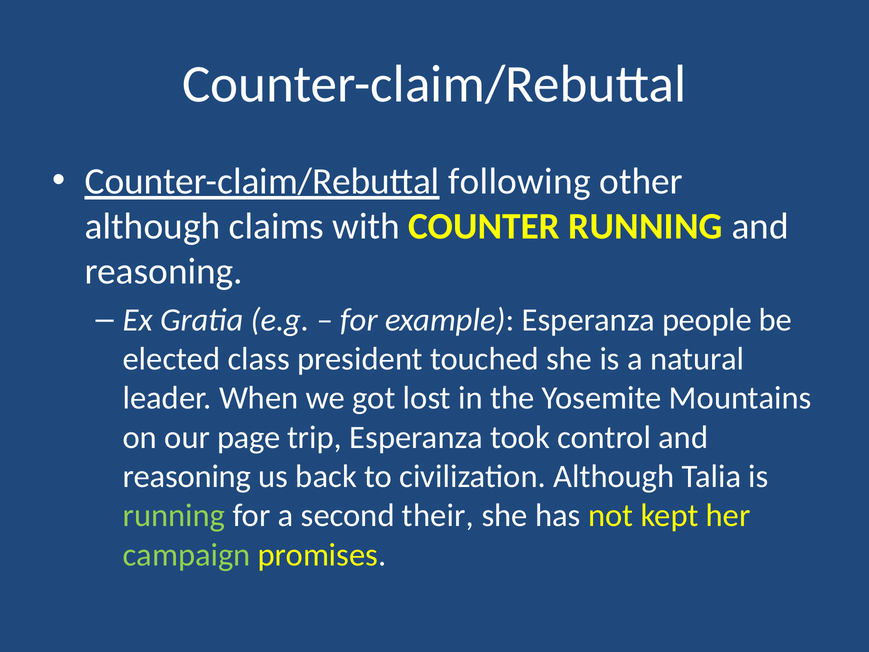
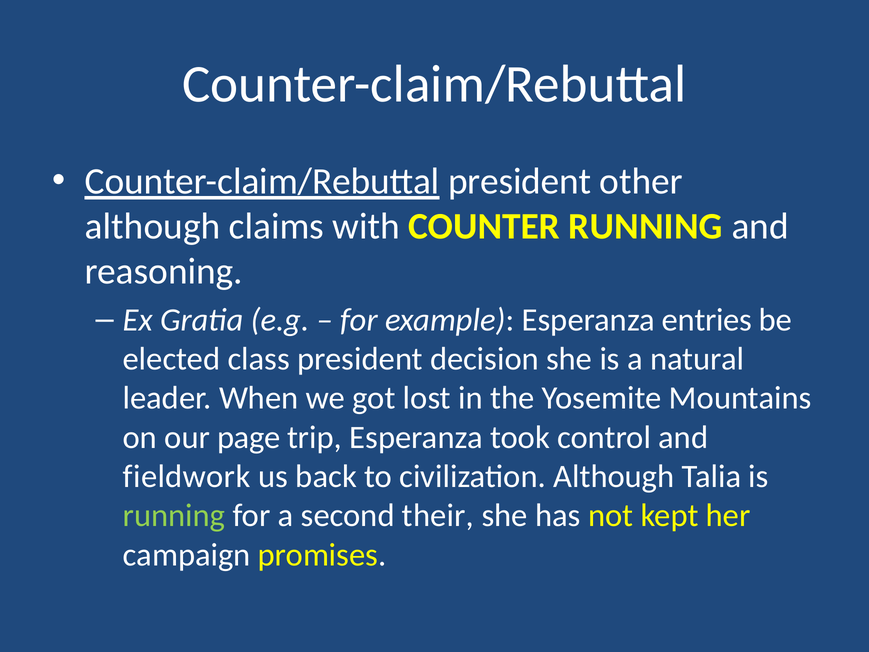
following: following -> president (520, 181)
people: people -> entries (707, 320)
touched: touched -> decision (484, 359)
reasoning: reasoning -> fieldwork (187, 476)
campaign colour: light green -> white (187, 555)
